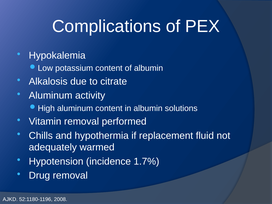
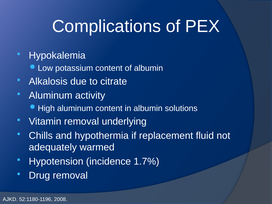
performed: performed -> underlying (124, 122)
